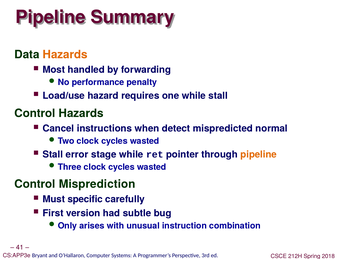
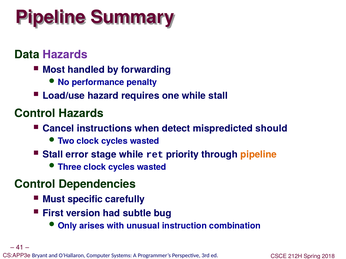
Hazards colour: orange -> purple (65, 55)
normal: normal -> should (272, 129)
pointer: pointer -> priority (182, 155)
Misprediction: Misprediction -> Dependencies (97, 184)
